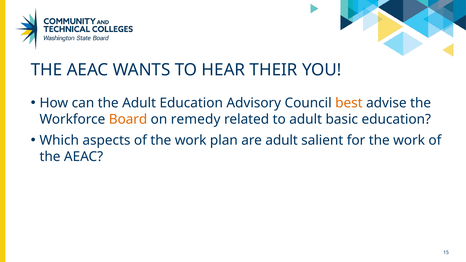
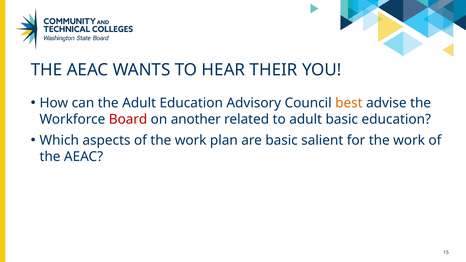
Board colour: orange -> red (128, 119)
remedy: remedy -> another (196, 119)
are adult: adult -> basic (282, 141)
